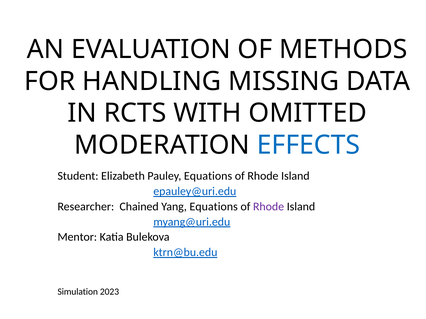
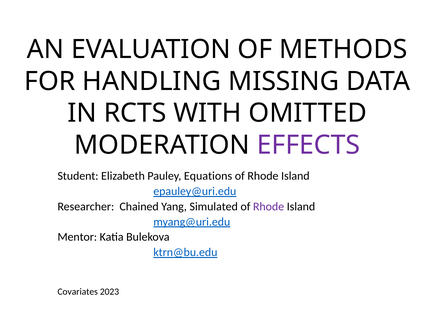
EFFECTS colour: blue -> purple (308, 145)
Yang Equations: Equations -> Simulated (214, 207)
Simulation: Simulation -> Covariates (78, 292)
